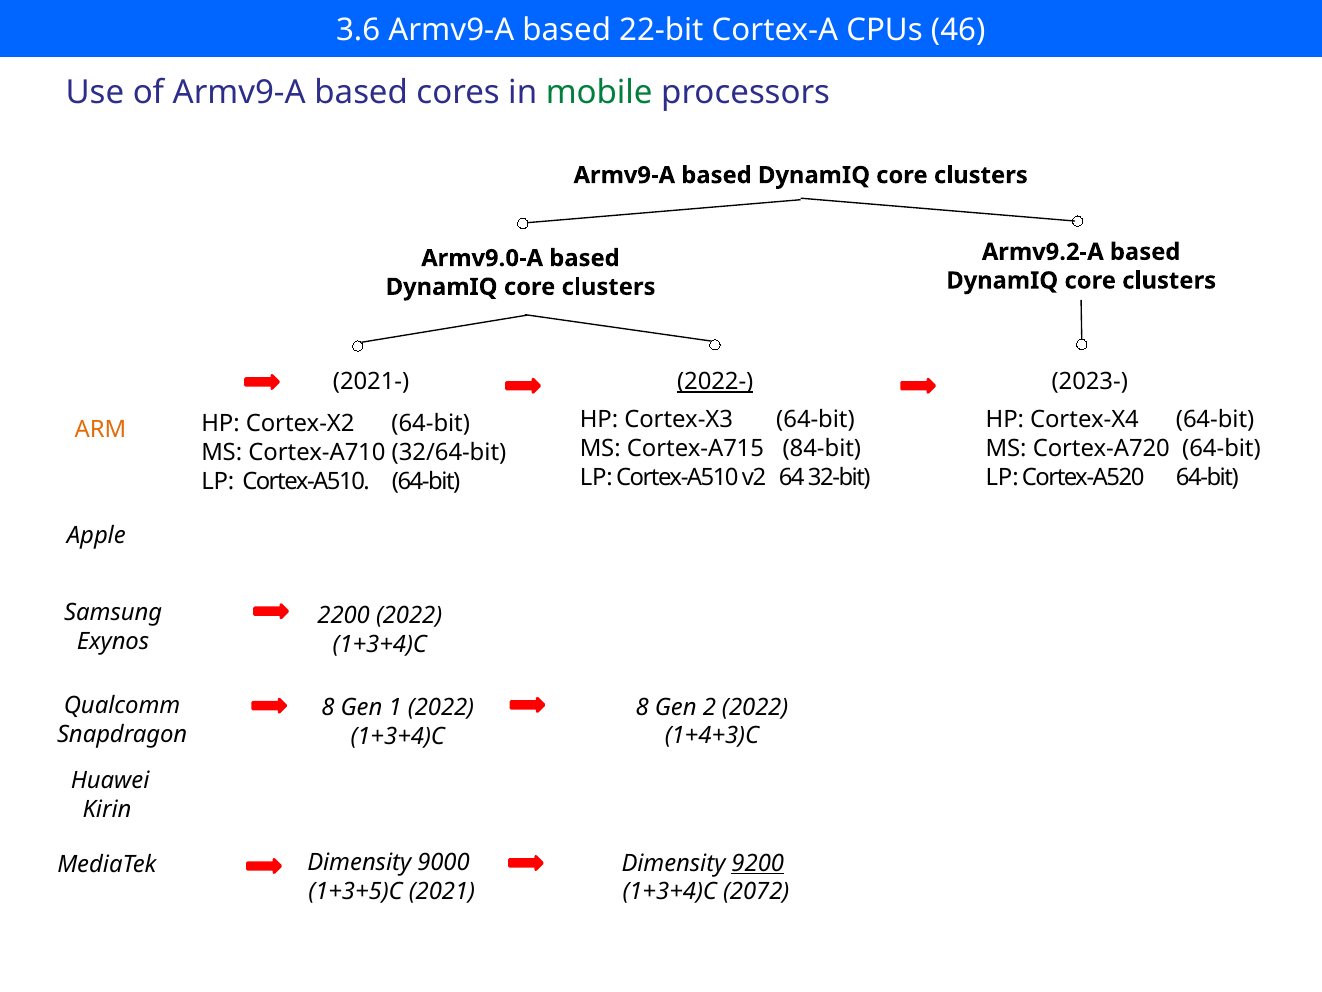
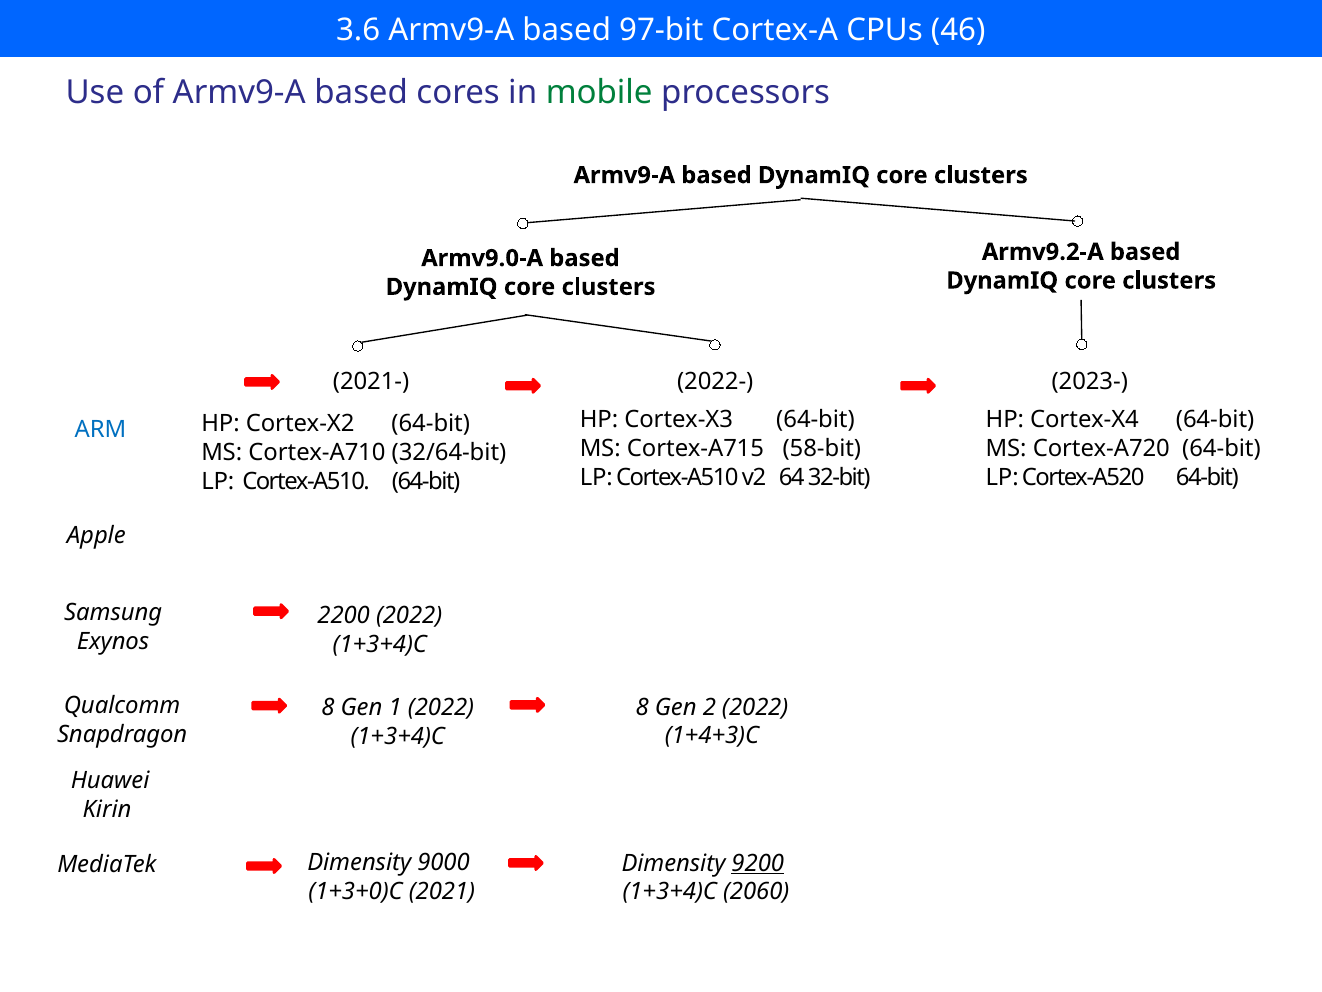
22-bit: 22-bit -> 97-bit (661, 31)
2022- underline: present -> none (715, 381)
ARM colour: orange -> blue (100, 429)
84-bit: 84-bit -> 58-bit (822, 449)
1+3+5)C: 1+3+5)C -> 1+3+0)C (356, 891)
2072: 2072 -> 2060 (756, 891)
